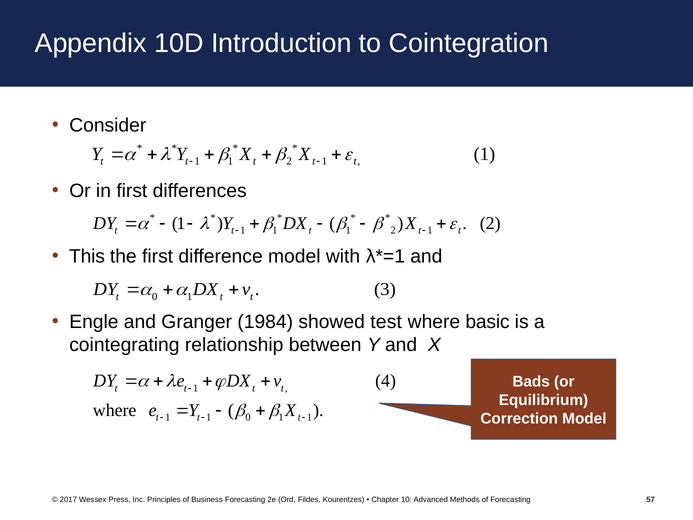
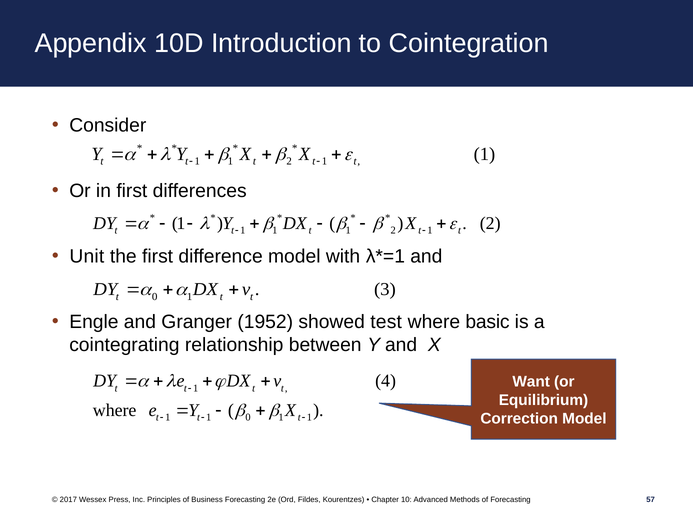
This: This -> Unit (87, 256)
1984: 1984 -> 1952 (265, 322)
Bads: Bads -> Want (531, 382)
